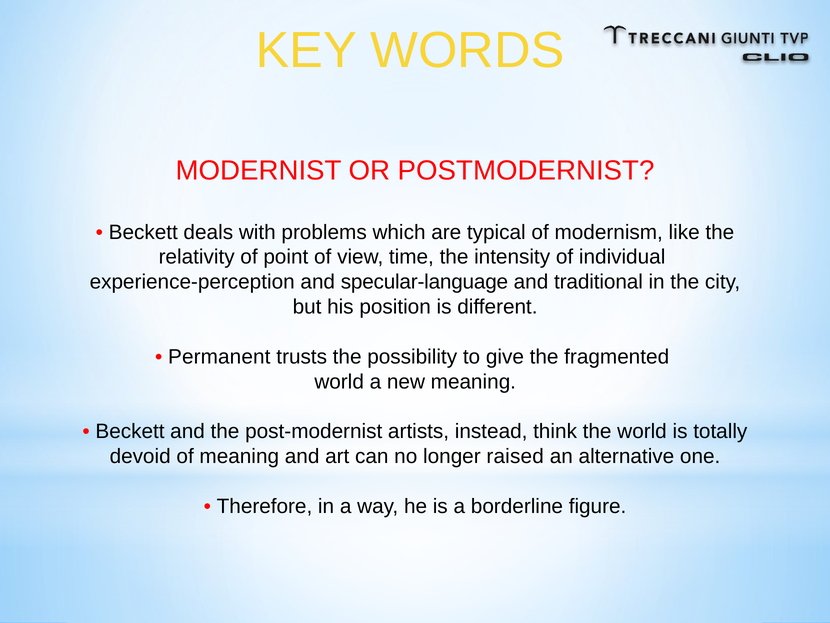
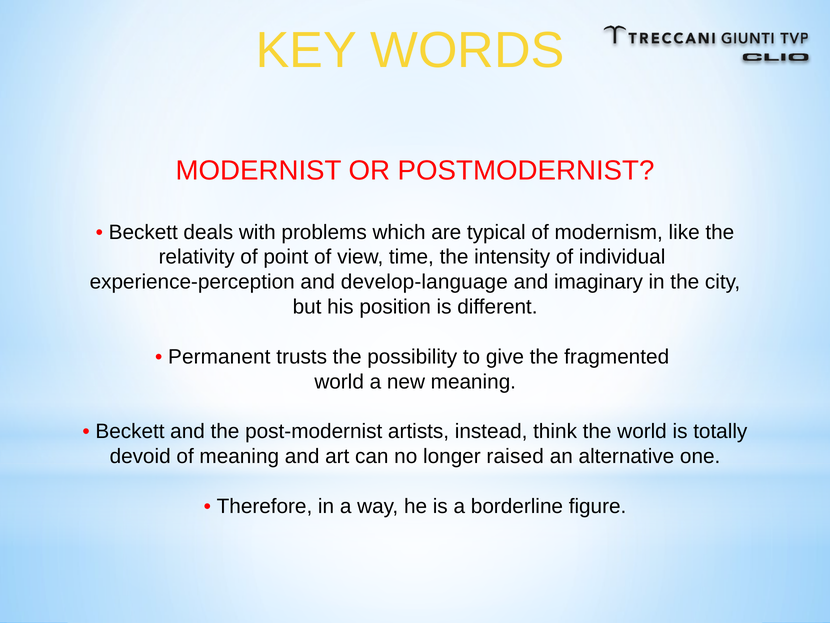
specular-language: specular-language -> develop-language (424, 282)
traditional: traditional -> imaginary (598, 282)
